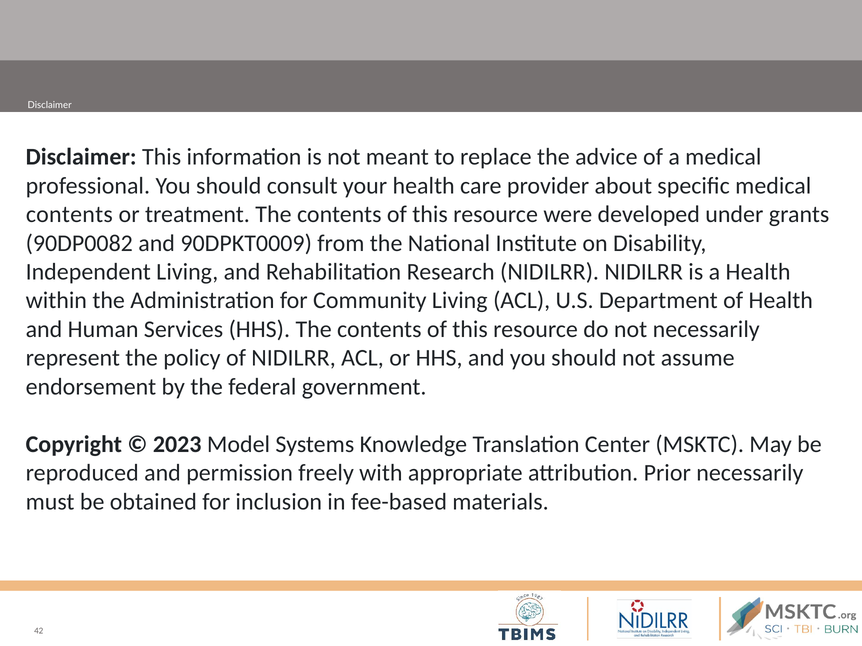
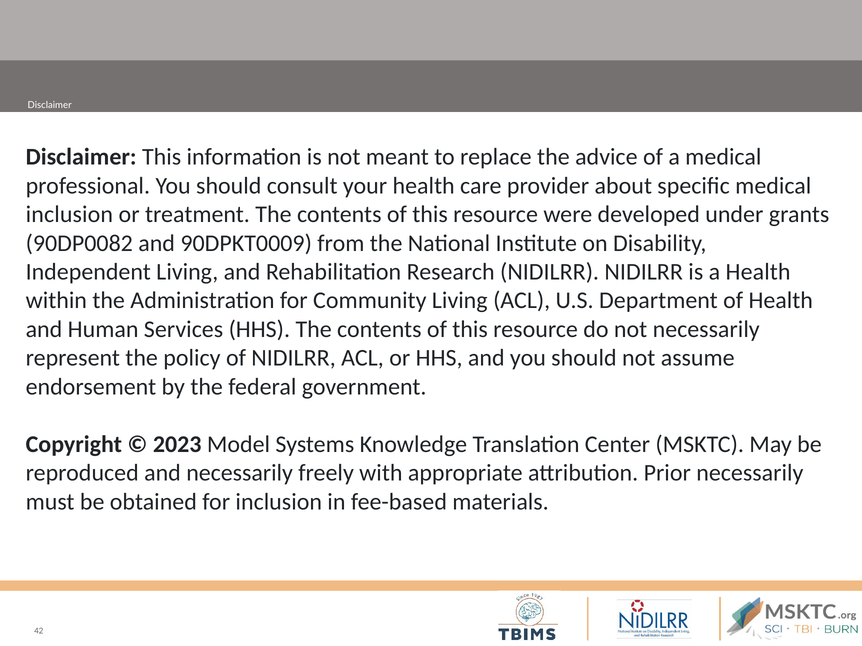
contents: contents -> inclusion (69, 215)
and permission: permission -> necessarily (240, 473)
